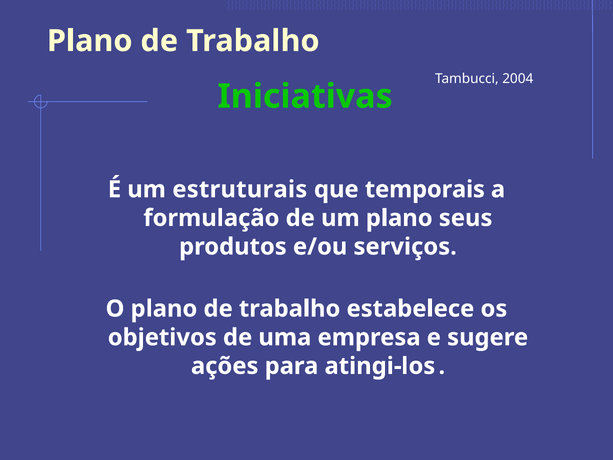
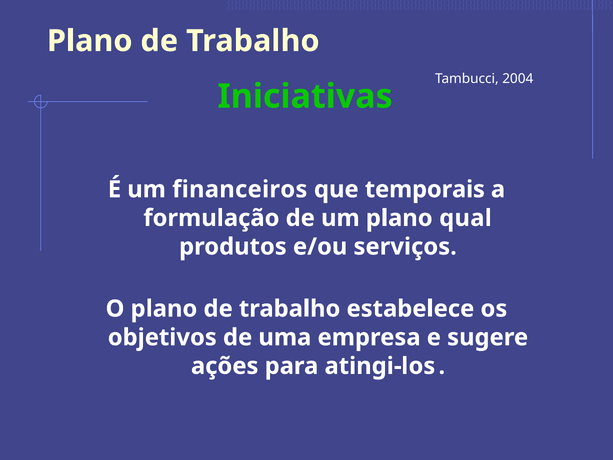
estruturais: estruturais -> financeiros (240, 189)
seus: seus -> qual (466, 218)
